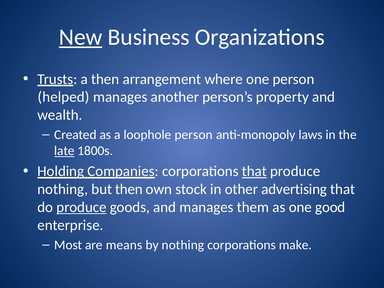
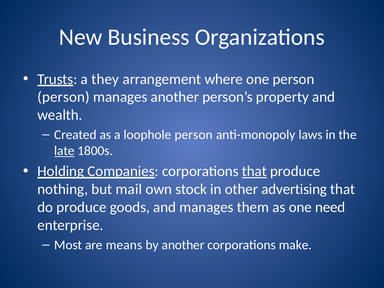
New underline: present -> none (81, 37)
a then: then -> they (105, 79)
helped: helped -> person (64, 97)
but then: then -> mail (129, 189)
produce underline: present -> none (81, 207)
good: good -> need (330, 207)
by nothing: nothing -> another (183, 245)
